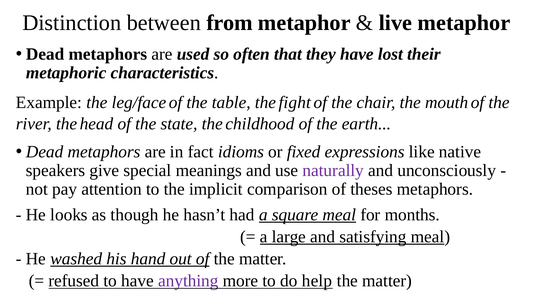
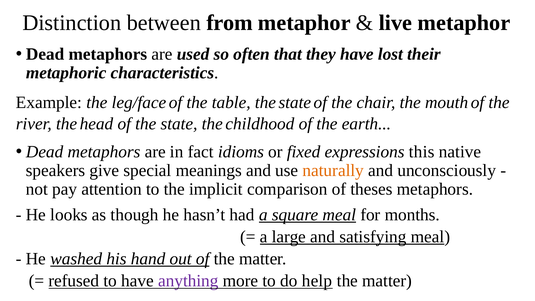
table the fight: fight -> state (295, 103)
like: like -> this (422, 152)
naturally colour: purple -> orange (333, 171)
